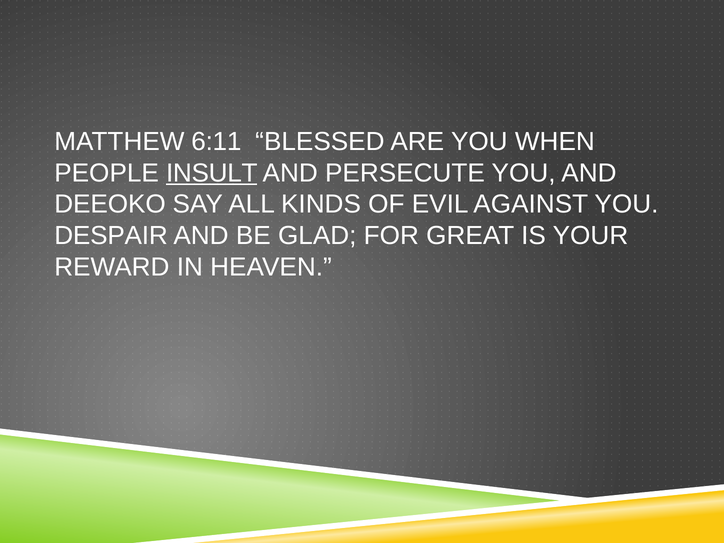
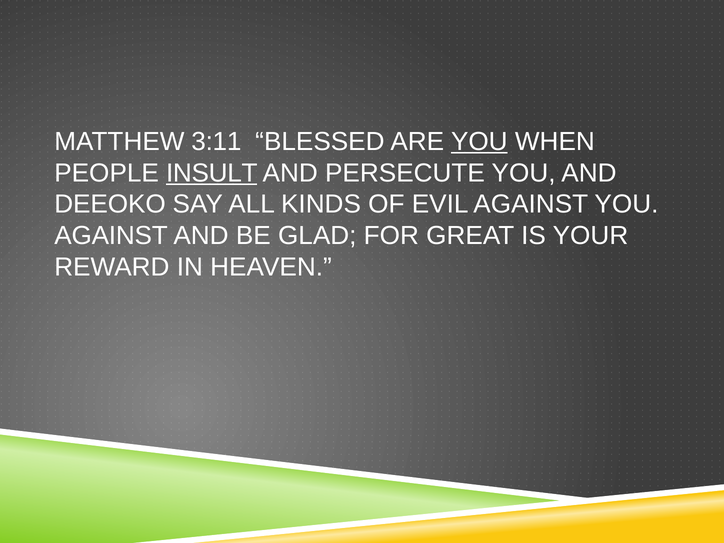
6:11: 6:11 -> 3:11 (216, 142)
YOU underline: none -> present (479, 142)
DESPAIR: DESPAIR -> AGAINST (111, 236)
